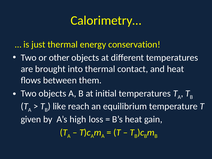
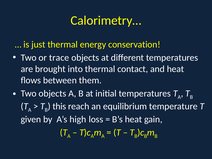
other: other -> trace (59, 58)
like: like -> this (59, 106)
